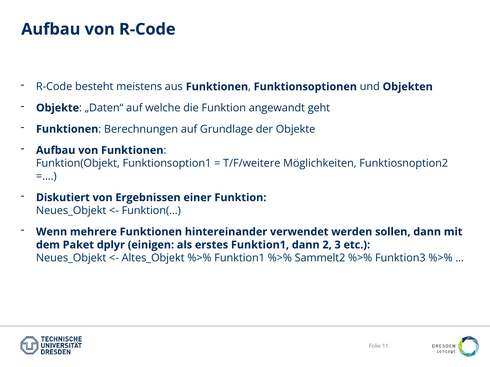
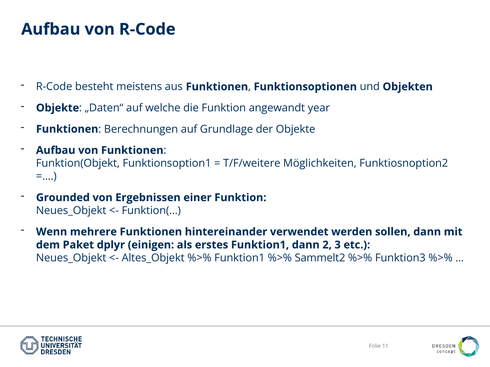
geht: geht -> year (319, 108)
Diskutiert: Diskutiert -> Grounded (63, 198)
